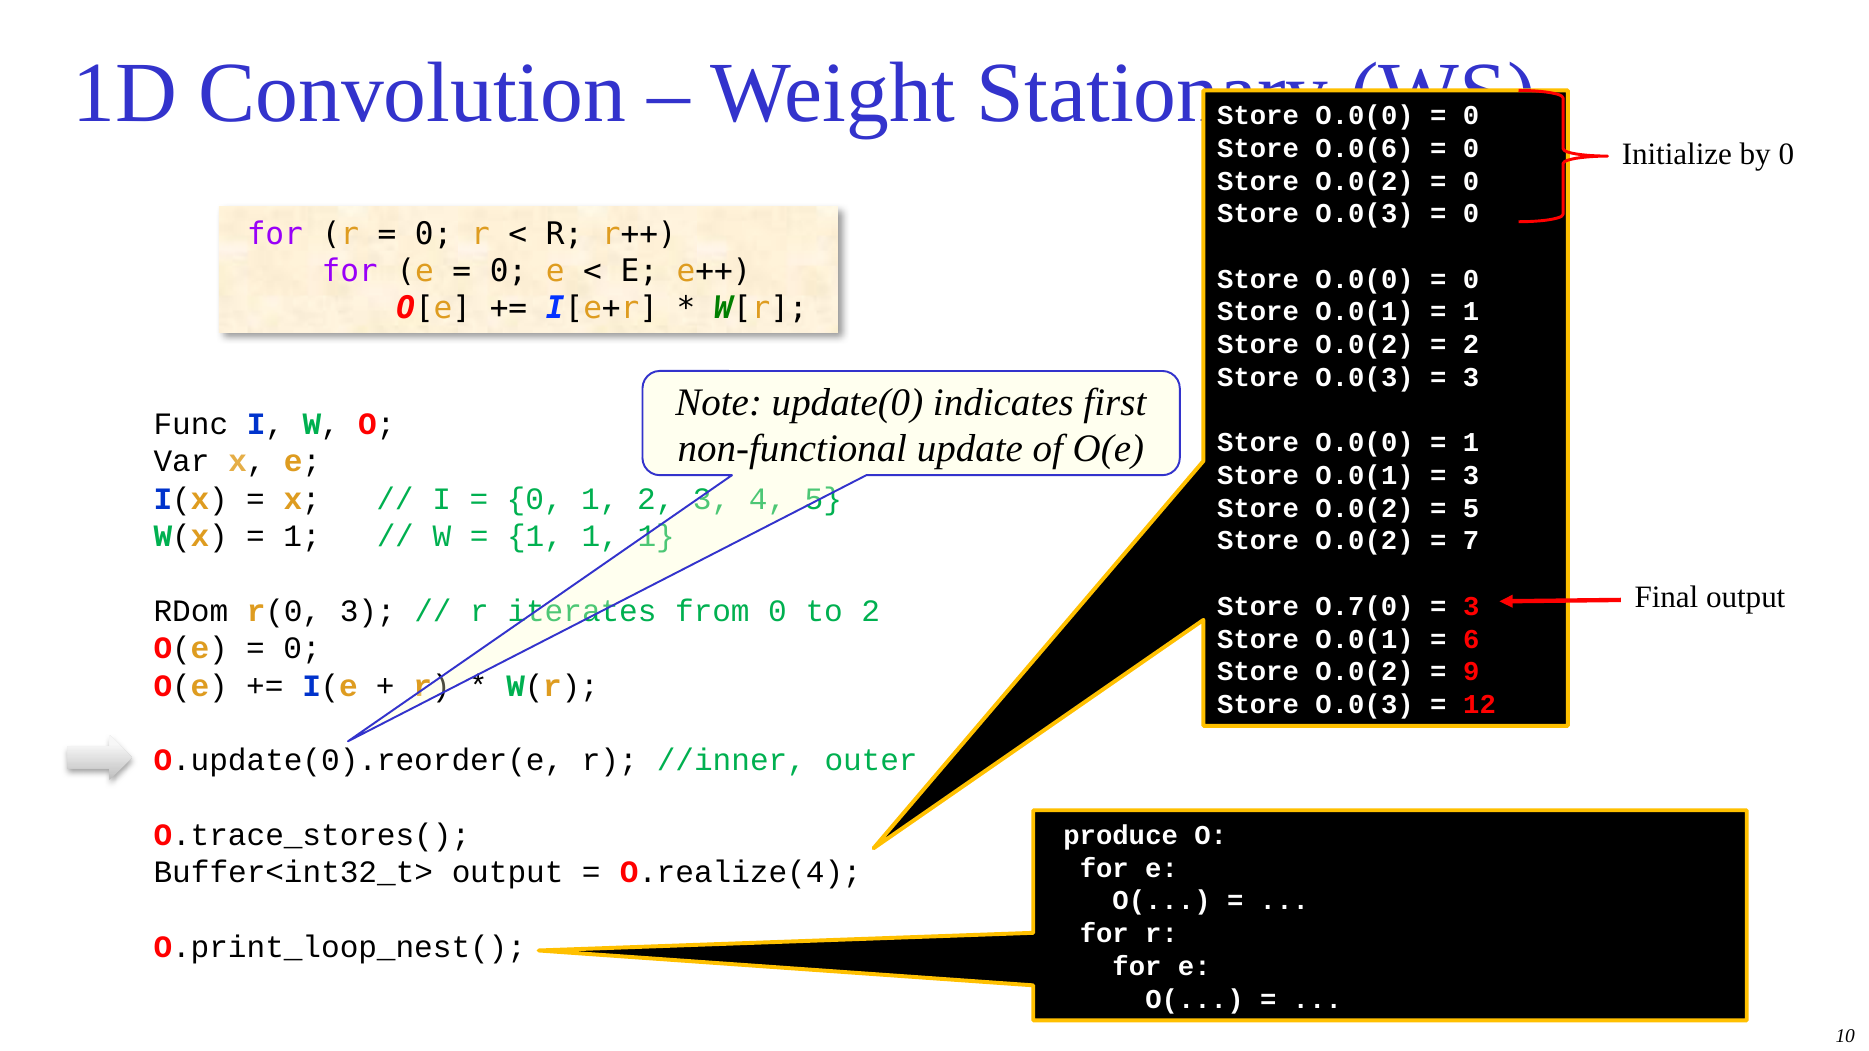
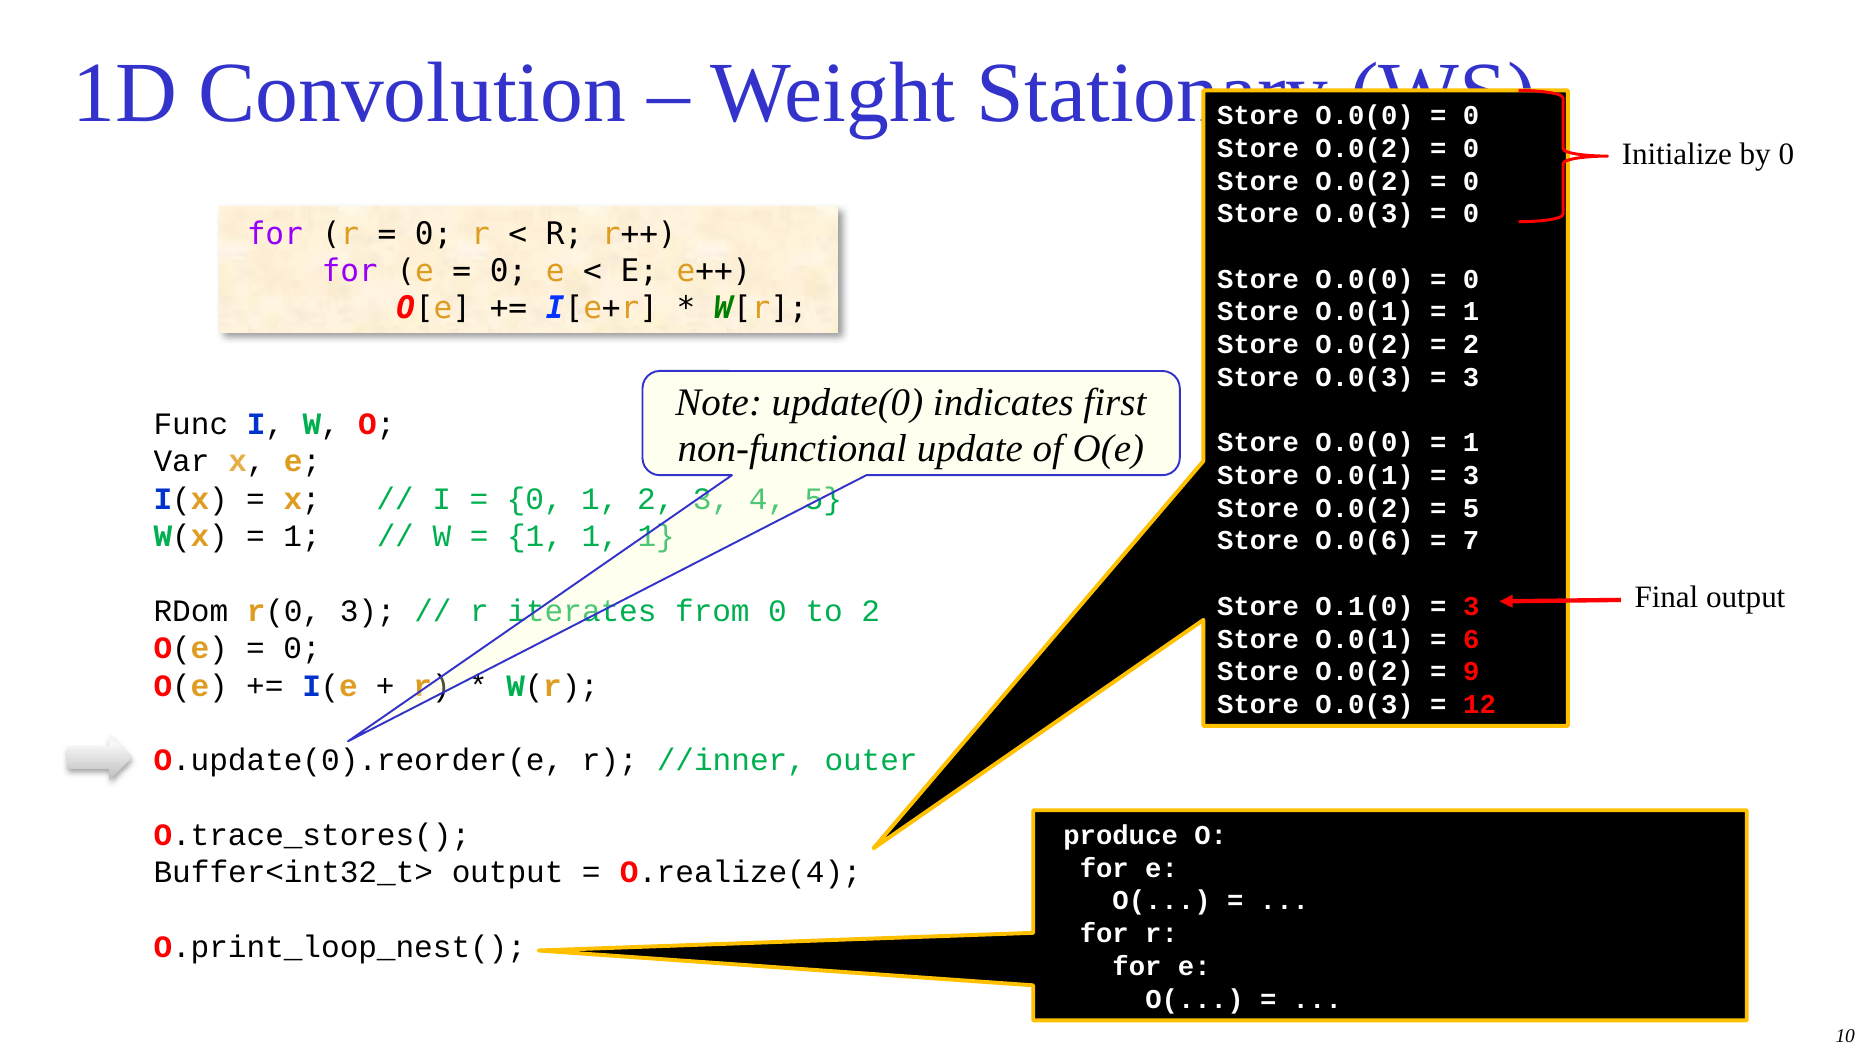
O.0(6: O.0(6 -> O.0(2 (1365, 148)
O.0(2: O.0(2 -> O.0(6 (1365, 541)
O.7(0: O.7(0 -> O.1(0 (1365, 606)
